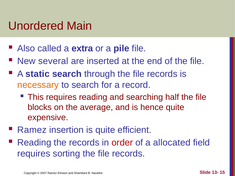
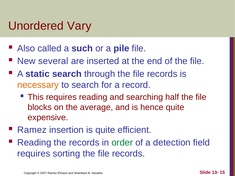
Main: Main -> Vary (79, 26)
extra: extra -> such (82, 48)
order colour: red -> green (122, 143)
allocated: allocated -> detection (172, 143)
